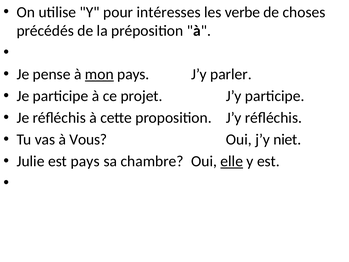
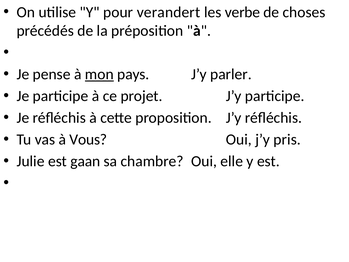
intéresses: intéresses -> verandert (169, 12)
niet: niet -> pris (287, 139)
est pays: pays -> gaan (85, 161)
elle underline: present -> none (232, 161)
